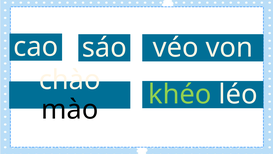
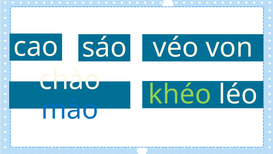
mào colour: black -> blue (70, 109)
